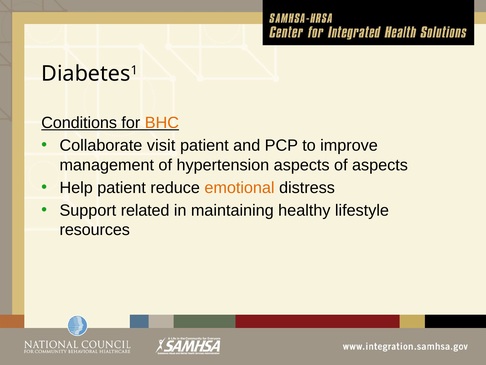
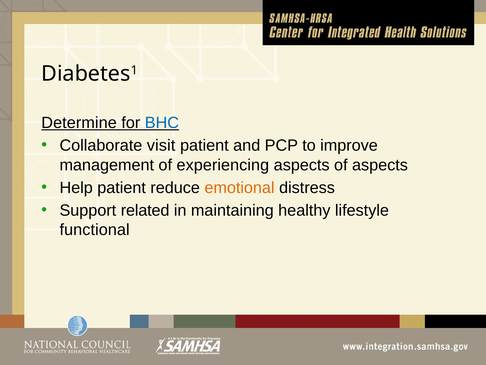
Conditions: Conditions -> Determine (79, 123)
BHC colour: orange -> blue (162, 123)
hypertension: hypertension -> experiencing (223, 165)
resources: resources -> functional (95, 230)
